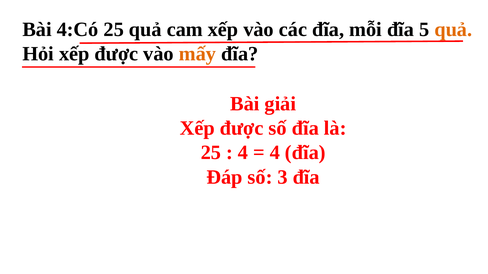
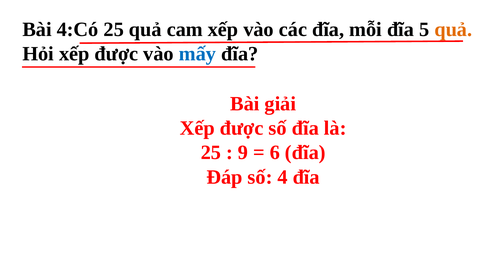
mấy colour: orange -> blue (197, 54)
4: 4 -> 9 (243, 153)
4: 4 -> 6 (275, 153)
3: 3 -> 4 (283, 177)
